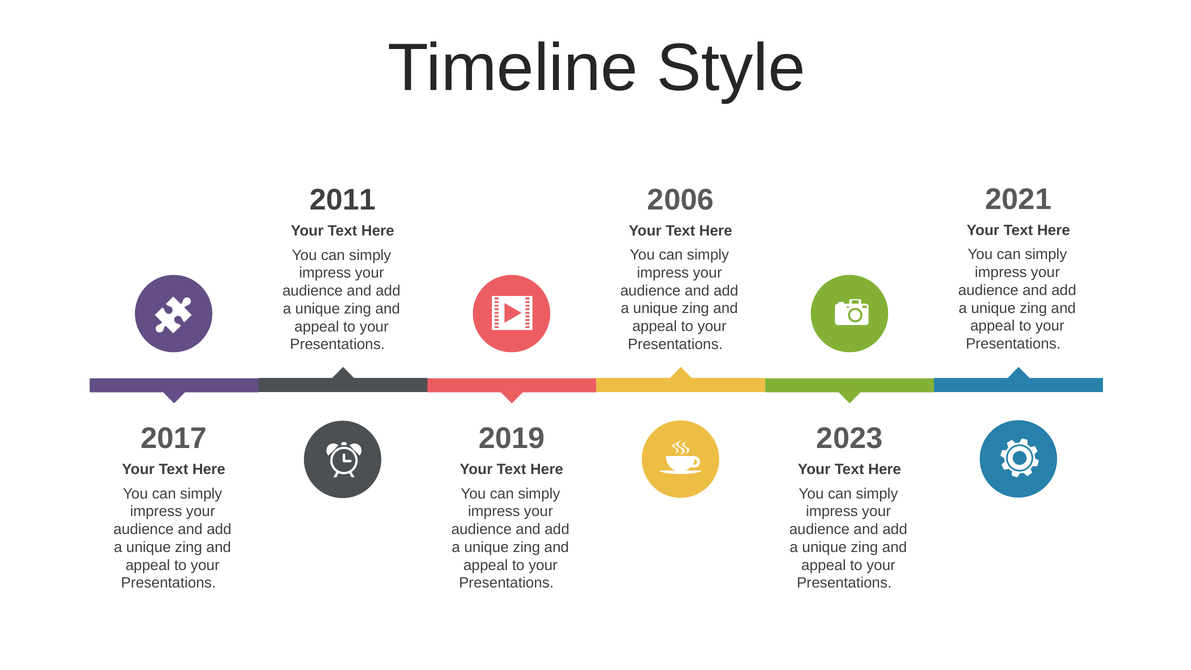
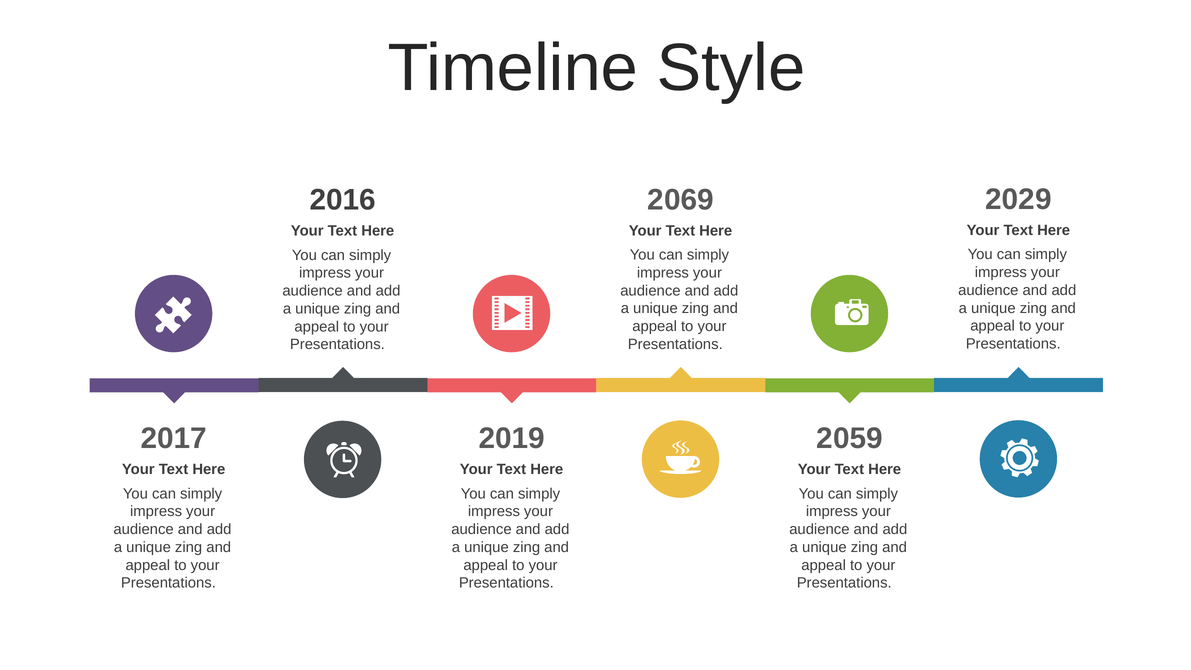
2021: 2021 -> 2029 (1019, 200)
2006: 2006 -> 2069 (681, 200)
2011: 2011 -> 2016 (343, 200)
2023: 2023 -> 2059 (850, 439)
